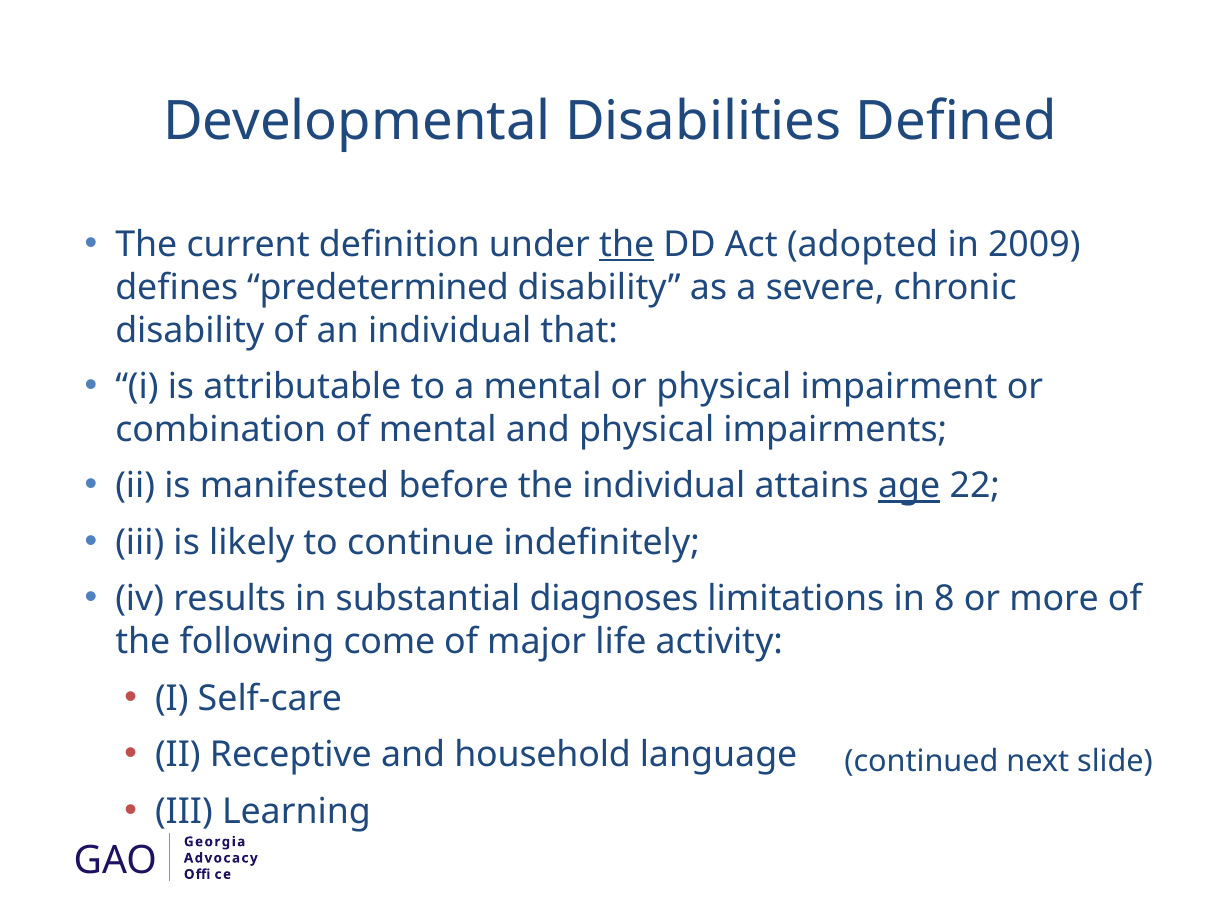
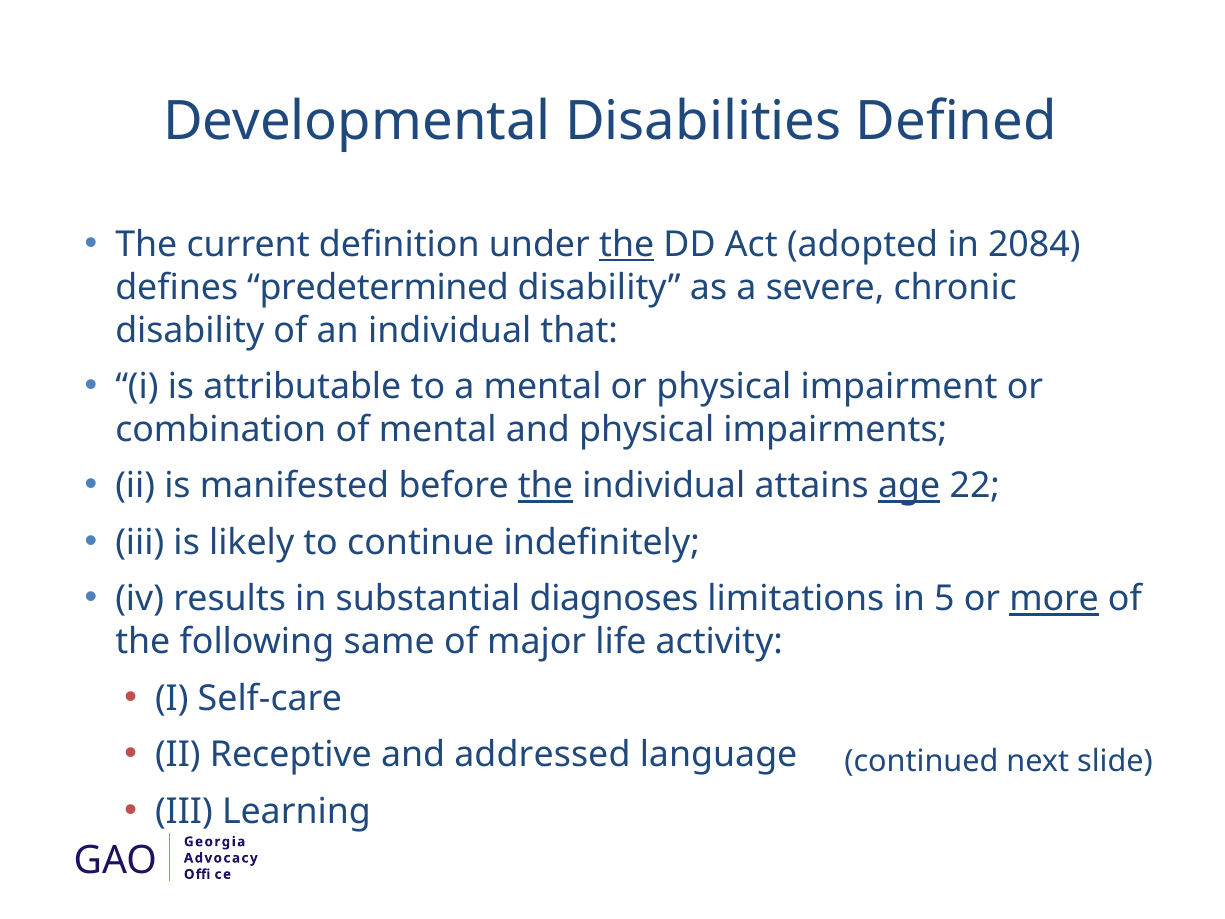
2009: 2009 -> 2084 (1034, 244)
the underline: none -> present (545, 486)
8: 8 -> 5 (944, 599)
more underline: none -> present (1054, 599)
come: come -> same (389, 642)
household: household -> addressed (542, 755)
